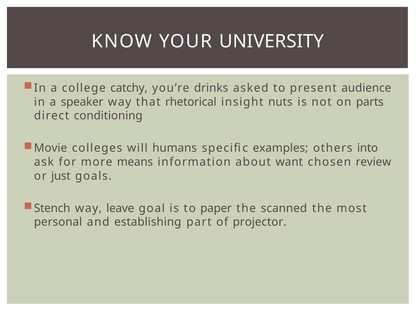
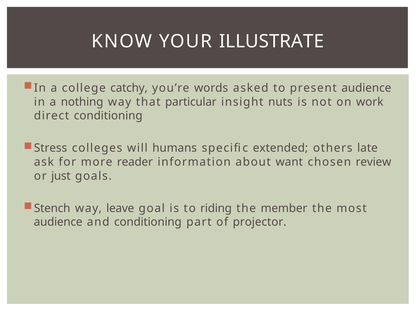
UNIVERSITY: UNIVERSITY -> ILLUSTRATE (272, 41)
drinks: drinks -> words (211, 88)
speaker: speaker -> nothing (82, 102)
rhetorical: rhetorical -> particular (191, 102)
parts: parts -> work (370, 102)
Movie: Movie -> Stress (51, 148)
examples: examples -> extended (280, 148)
into: into -> late (367, 148)
means: means -> reader (135, 162)
paper: paper -> riding (216, 208)
scanned: scanned -> member (284, 208)
personal: personal -> audience (58, 222)
and establishing: establishing -> conditioning (148, 222)
